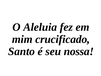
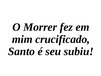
Aleluia: Aleluia -> Morrer (40, 27)
nossa: nossa -> subiu (79, 51)
